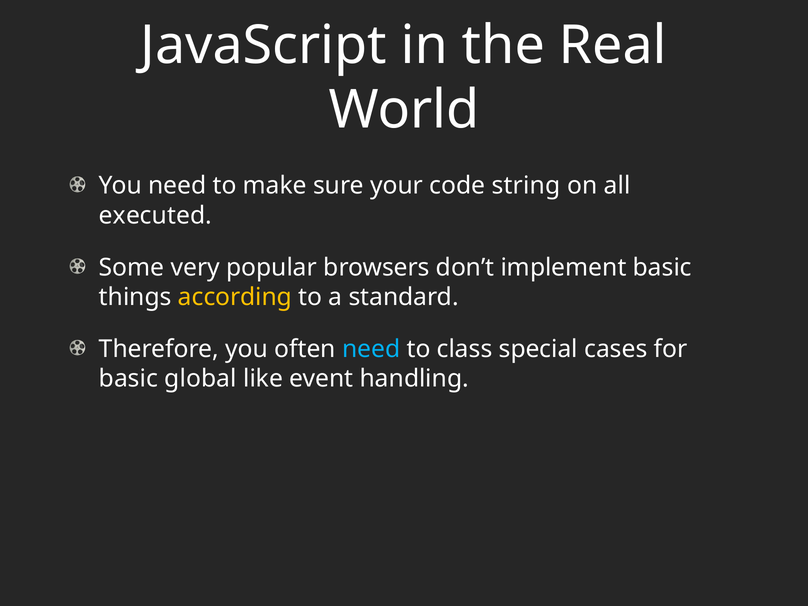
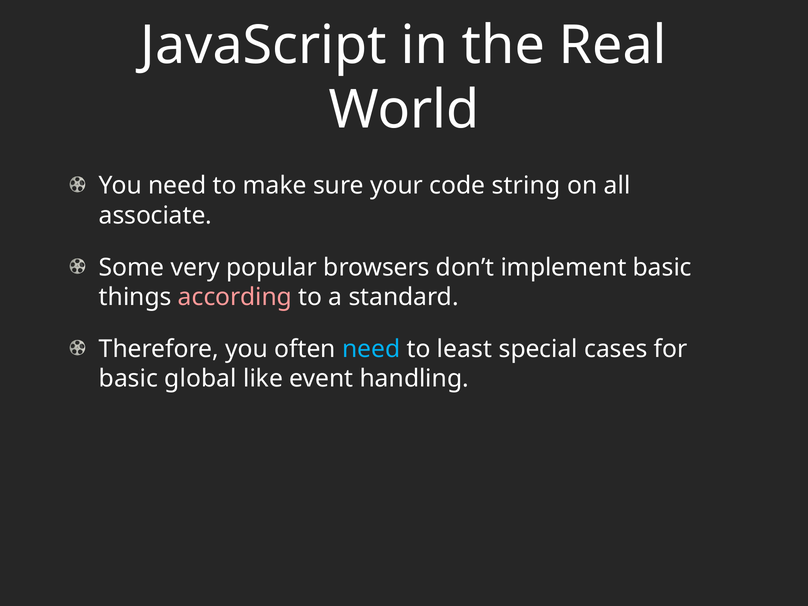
executed: executed -> associate (155, 215)
according colour: yellow -> pink (235, 297)
class: class -> least (464, 349)
